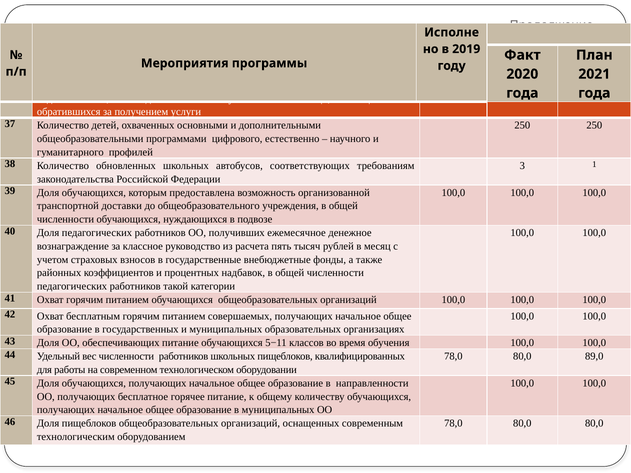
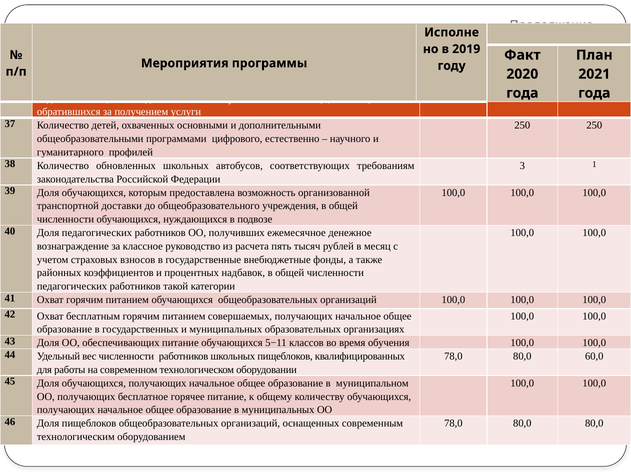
80,0 89,0: 89,0 -> 60,0 (594, 357)
направленности: направленности -> муниципальном (372, 383)
